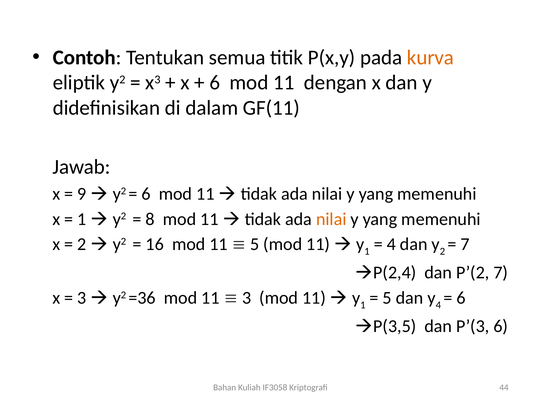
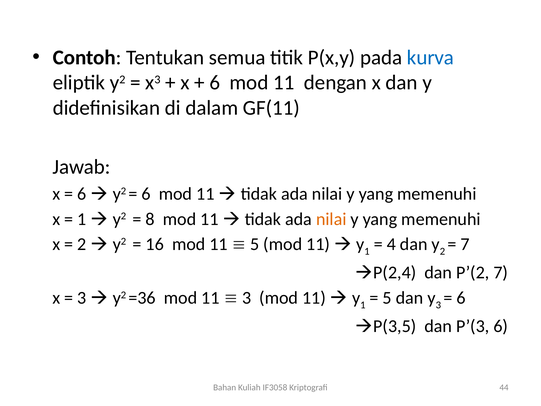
kurva colour: orange -> blue (430, 57)
9: 9 -> 6 (82, 194)
y 4: 4 -> 3 (438, 305)
